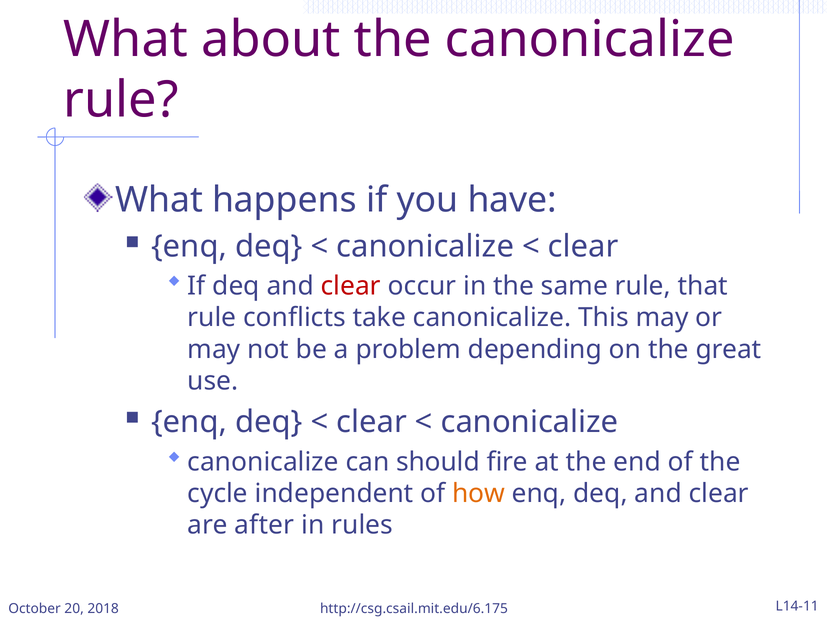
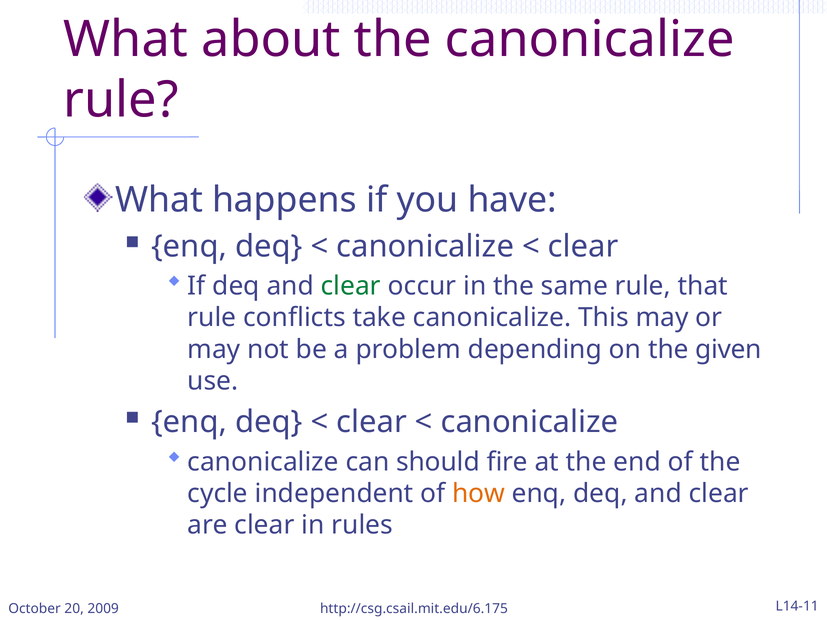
clear colour: red -> green (351, 286)
great: great -> given (729, 349)
are after: after -> clear (264, 525)
2018: 2018 -> 2009 (103, 609)
